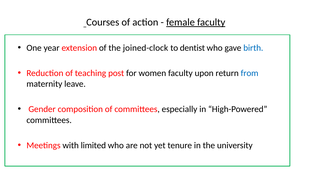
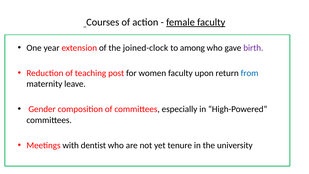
dentist: dentist -> among (192, 48)
birth colour: blue -> purple (253, 48)
limited: limited -> dentist (93, 145)
